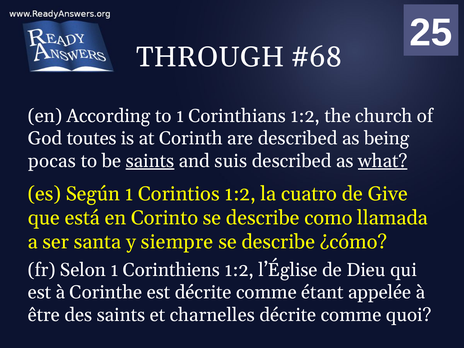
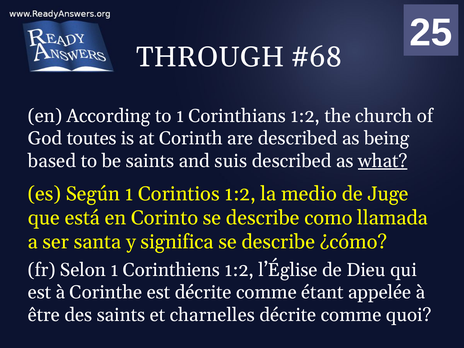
pocas: pocas -> based (52, 161)
saints underline: present -> none (150, 161)
cuatro: cuatro -> medio (309, 194)
Give: Give -> Juge (388, 194)
siempre: siempre -> significa (177, 242)
